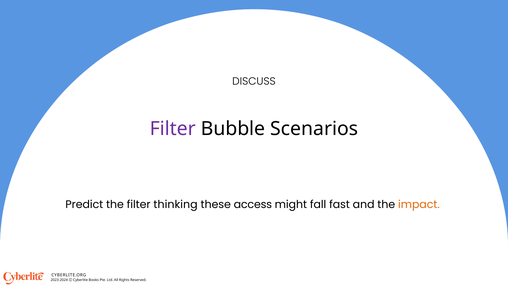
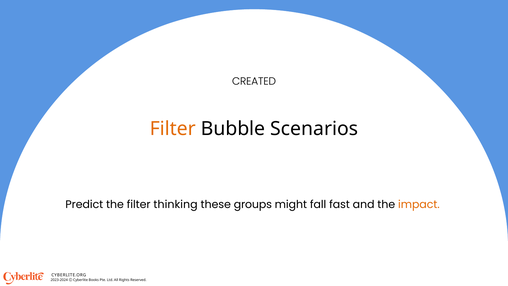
DISCUSS: DISCUSS -> CREATED (254, 81)
Filter colour: purple -> orange (173, 129)
access: access -> groups (253, 204)
